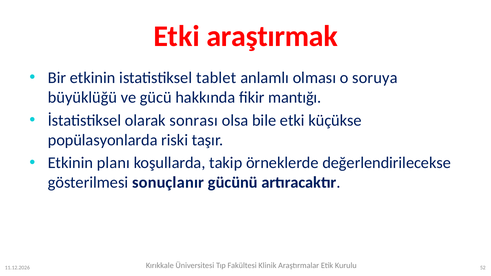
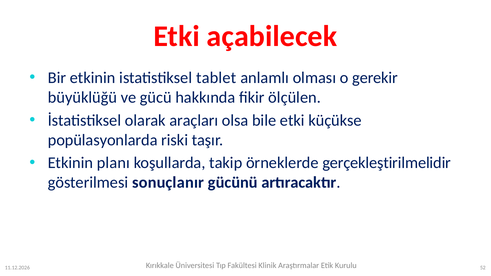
araştırmak: araştırmak -> açabilecek (272, 36)
soruya: soruya -> gerekir (375, 78)
mantığı: mantığı -> ölçülen (295, 98)
sonrası: sonrası -> araçları (194, 120)
değerlendirilecekse: değerlendirilecekse -> gerçekleştirilmelidir (387, 163)
